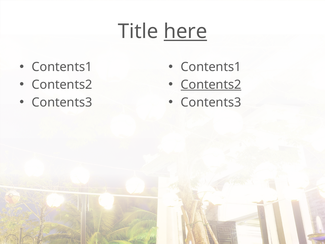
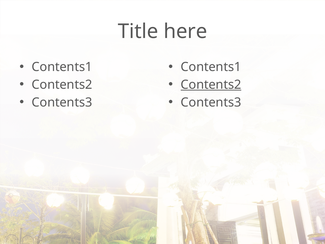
here underline: present -> none (185, 31)
